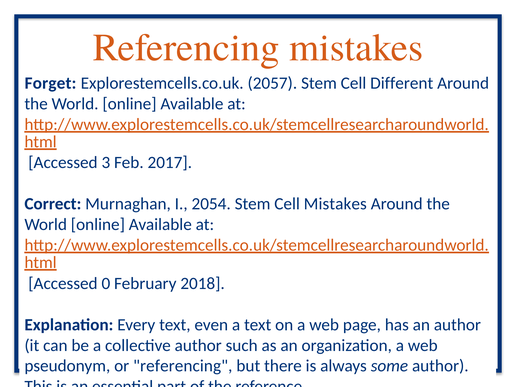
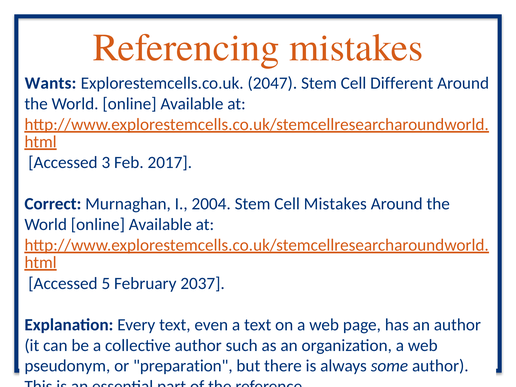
Forget: Forget -> Wants (51, 83)
2057: 2057 -> 2047 (272, 83)
2054: 2054 -> 2004 (211, 204)
0: 0 -> 5 (106, 283)
2018: 2018 -> 2037 (203, 283)
or referencing: referencing -> preparation (183, 366)
